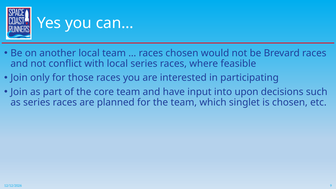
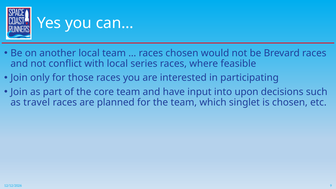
as series: series -> travel (37, 102)
